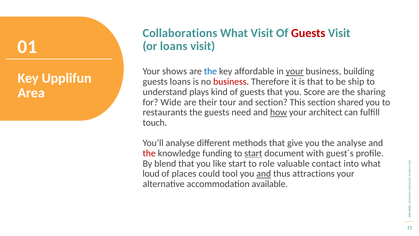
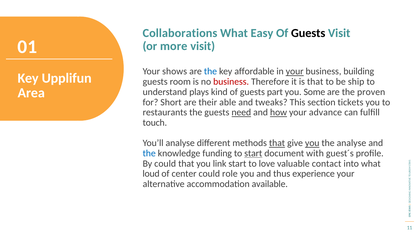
What Visit: Visit -> Easy (262, 33)
Guests colour: red -> black (308, 33)
or loans: loans -> more (174, 46)
guests loans: loans -> room (180, 82)
guests that: that -> part (275, 92)
Score: Score -> Some (314, 92)
sharing: sharing -> proven (371, 92)
Wide: Wide -> Short (171, 102)
tour: tour -> able (228, 102)
and section: section -> tweaks (271, 102)
shared: shared -> tickets (350, 102)
need underline: none -> present (241, 112)
architect: architect -> advance (326, 112)
that underline: none -> present (277, 143)
you underline: none -> present (312, 143)
the colour: red -> blue (149, 153)
By blend: blend -> could (165, 163)
like: like -> link (220, 163)
role: role -> love (267, 163)
places: places -> center (184, 174)
tool: tool -> role (230, 174)
and underline: present -> none (264, 174)
attractions: attractions -> experience (314, 174)
